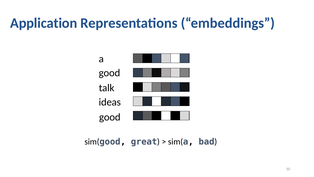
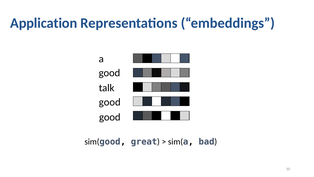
ideas: ideas -> good (110, 102)
